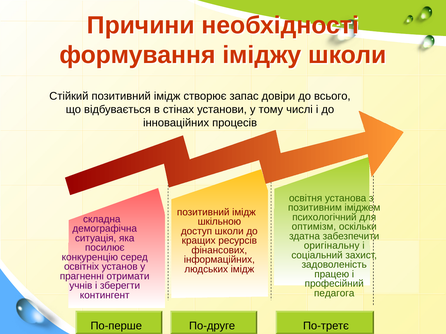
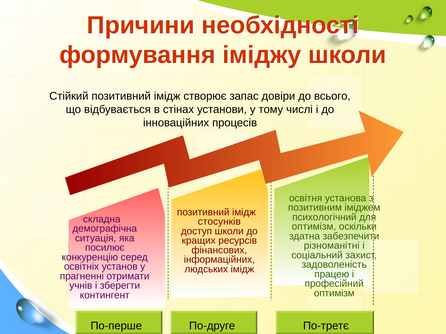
шкільною: шкільною -> стосунків (219, 222)
оригінальну: оригінальну -> різноманітні (332, 246)
педагога: педагога -> оптимізм (334, 294)
